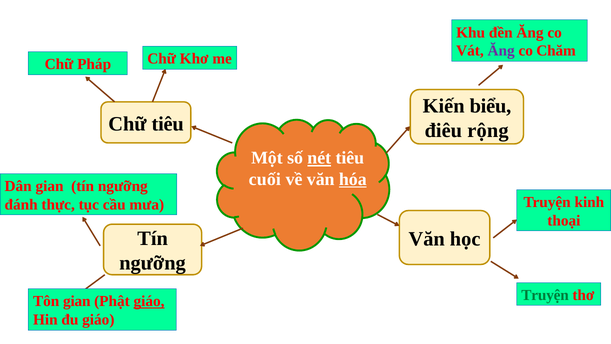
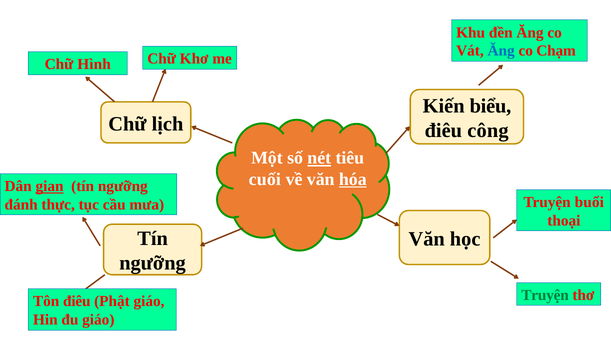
Ăng colour: purple -> blue (501, 51)
Chăm: Chăm -> Chạm (556, 51)
Pháp: Pháp -> Hình (94, 64)
Chữ tiêu: tiêu -> lịch (168, 124)
rộng: rộng -> công (488, 130)
gian underline: none -> present (50, 186)
kinh: kinh -> buổi (589, 202)
Tôn gian: gian -> điêu (77, 301)
giáo underline: present -> none (149, 301)
